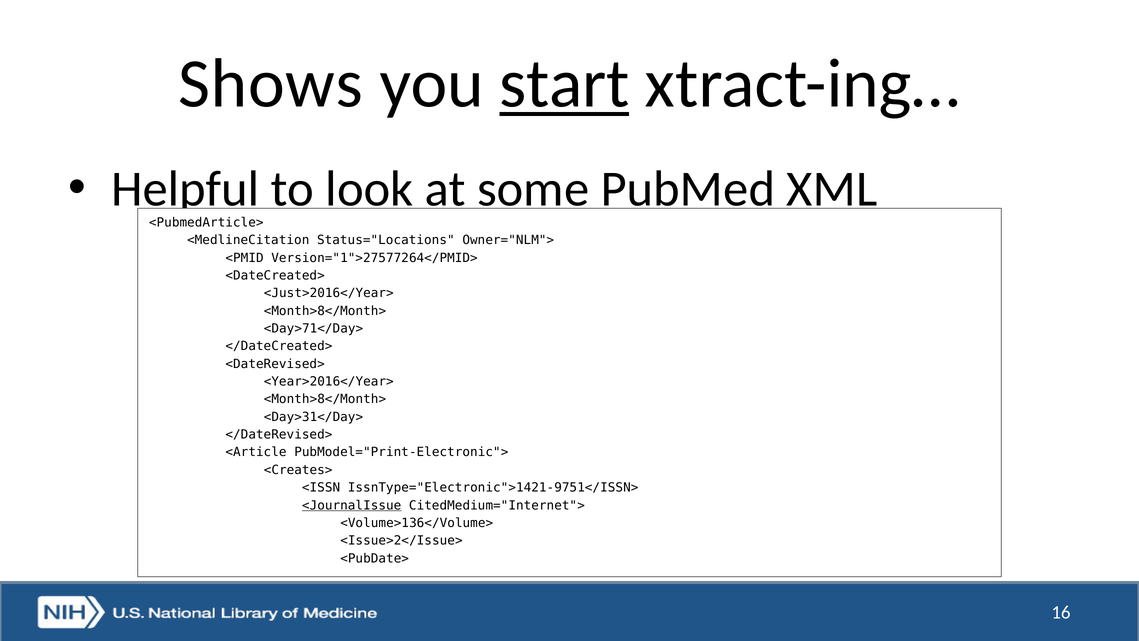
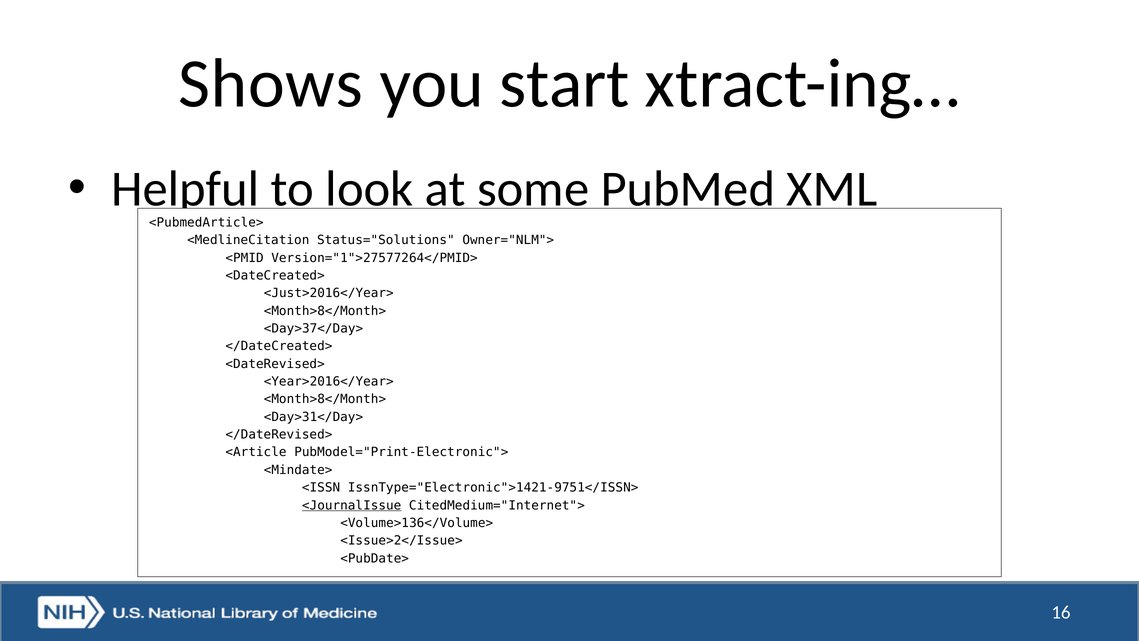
start underline: present -> none (564, 84)
Status="Locations: Status="Locations -> Status="Solutions (386, 240)
<Day>71</Day>: <Day>71</Day> -> <Day>37</Day> (313, 328)
<Creates>: <Creates> -> <Mindate> (298, 470)
